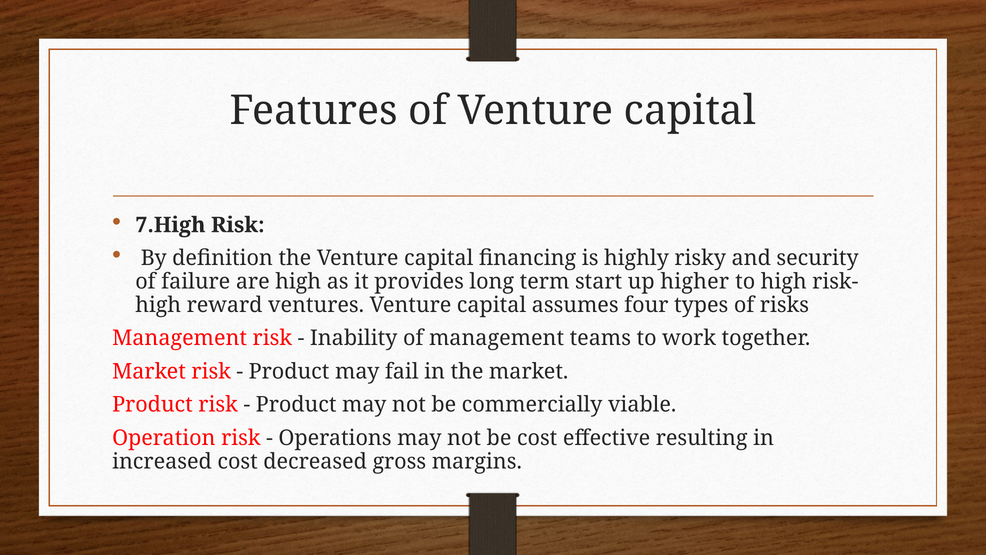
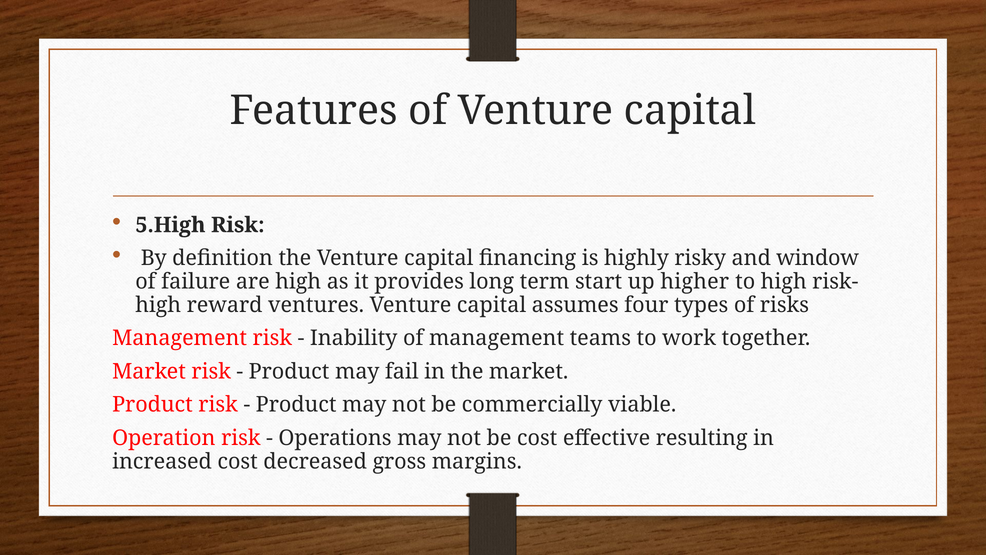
7.High: 7.High -> 5.High (170, 225)
security: security -> window (818, 258)
